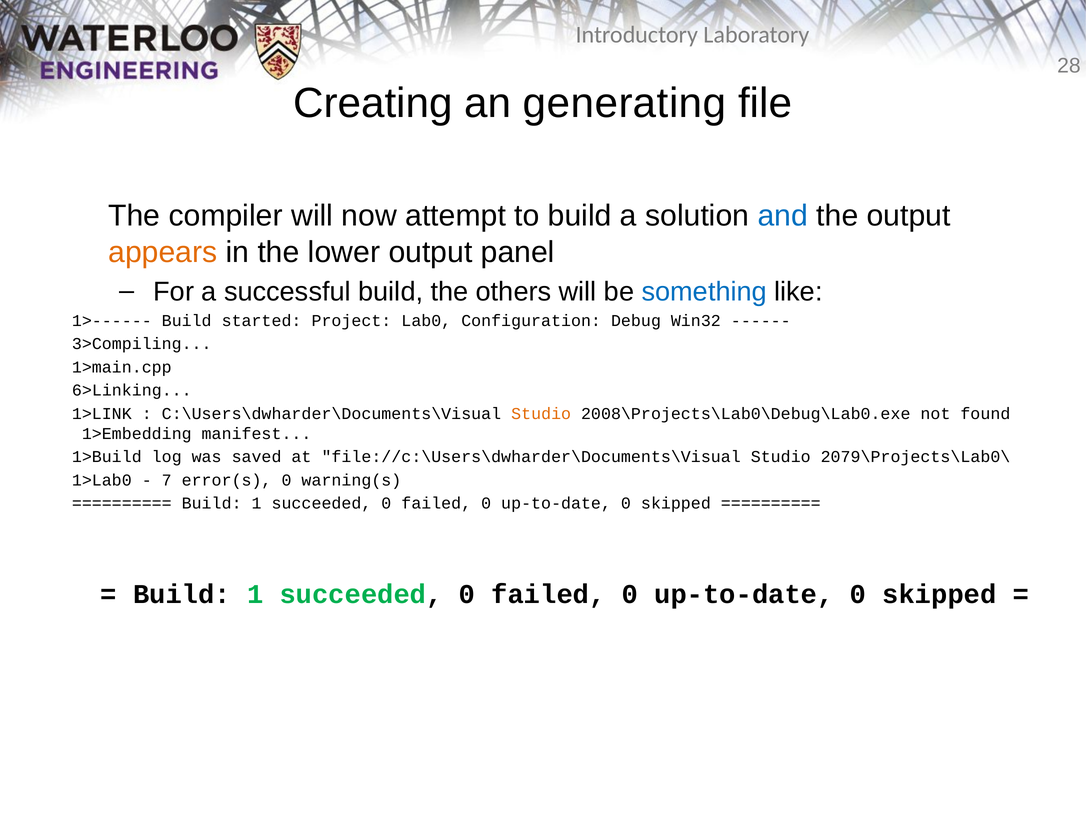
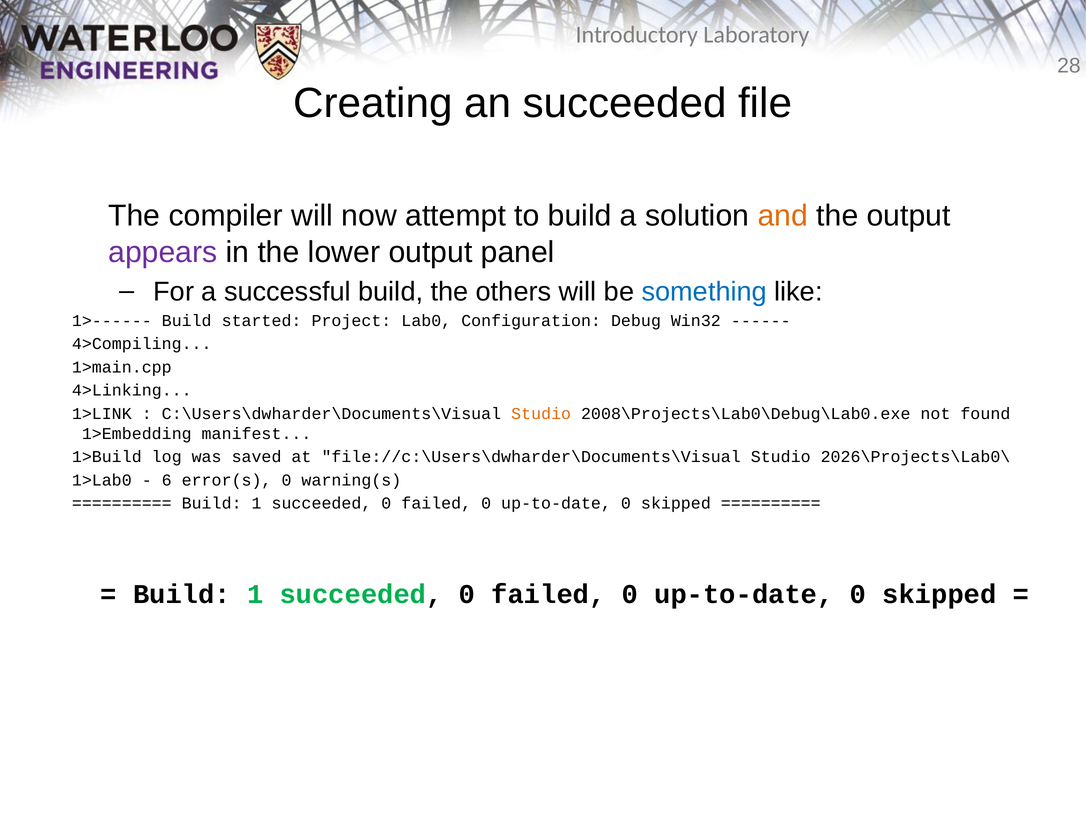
an generating: generating -> succeeded (625, 103)
and colour: blue -> orange (783, 216)
appears colour: orange -> purple (163, 252)
3>Compiling: 3>Compiling -> 4>Compiling (142, 344)
6>Linking: 6>Linking -> 4>Linking (132, 390)
2079\Projects\Lab0\: 2079\Projects\Lab0\ -> 2026\Projects\Lab0\ (915, 457)
7: 7 -> 6 (167, 480)
